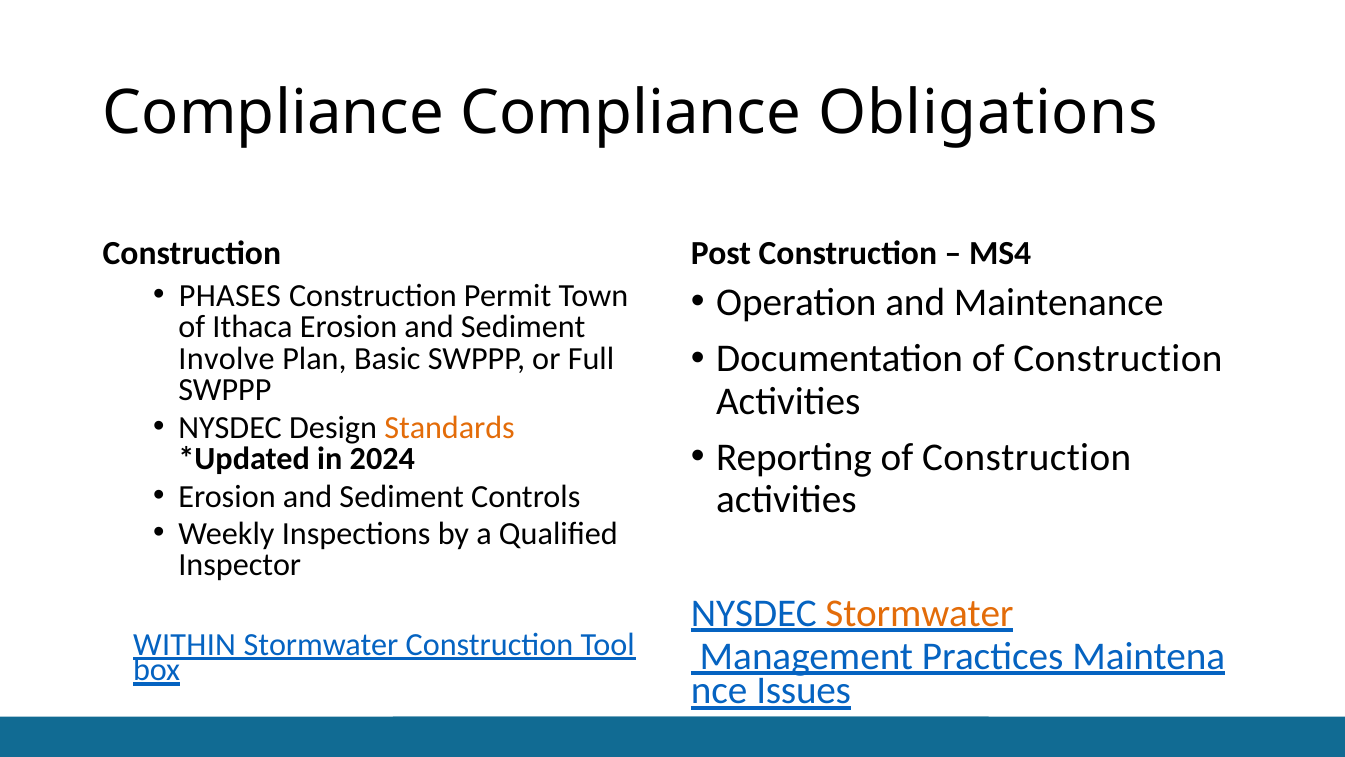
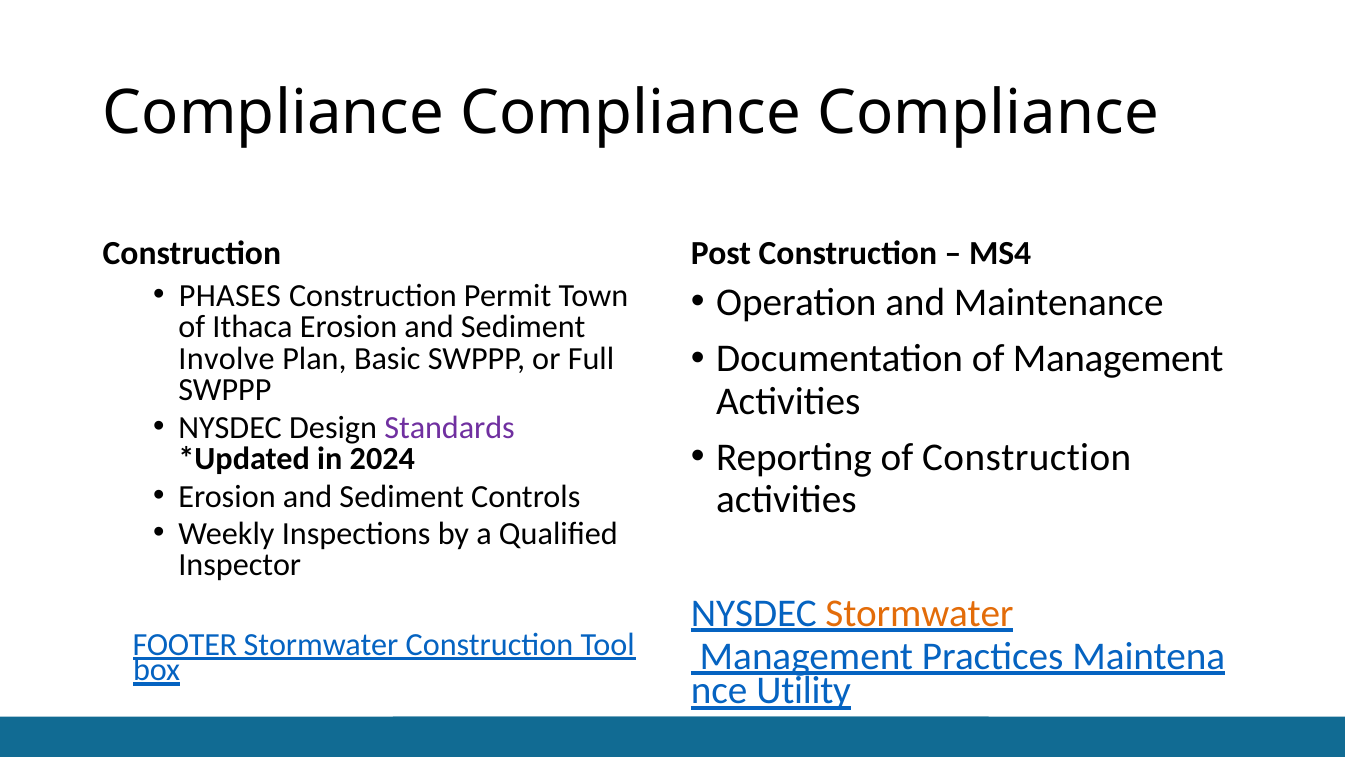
Obligations: Obligations -> Compliance (988, 113)
Documentation of Construction: Construction -> Management (1118, 359)
Standards colour: orange -> purple (450, 427)
WITHIN: WITHIN -> FOOTER (185, 644)
Issues: Issues -> Utility (804, 690)
